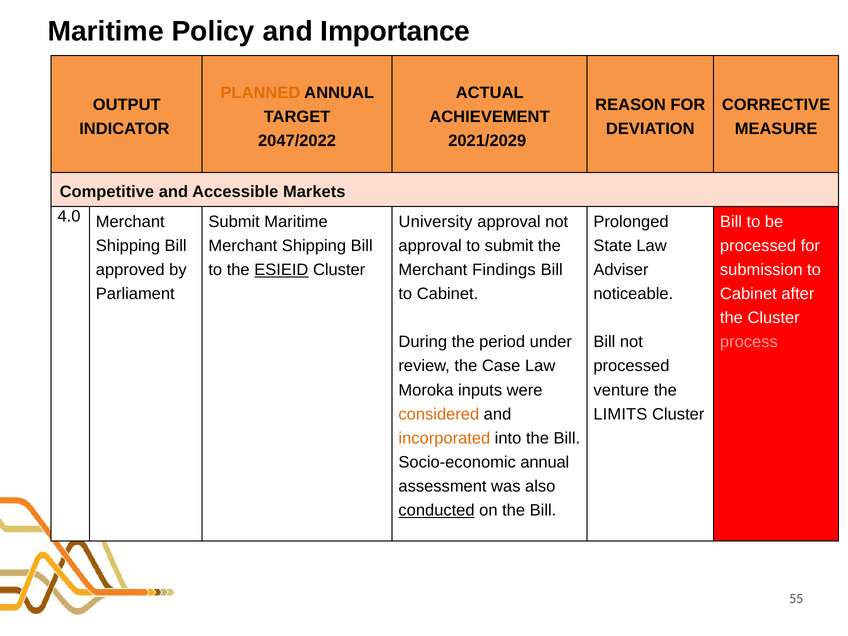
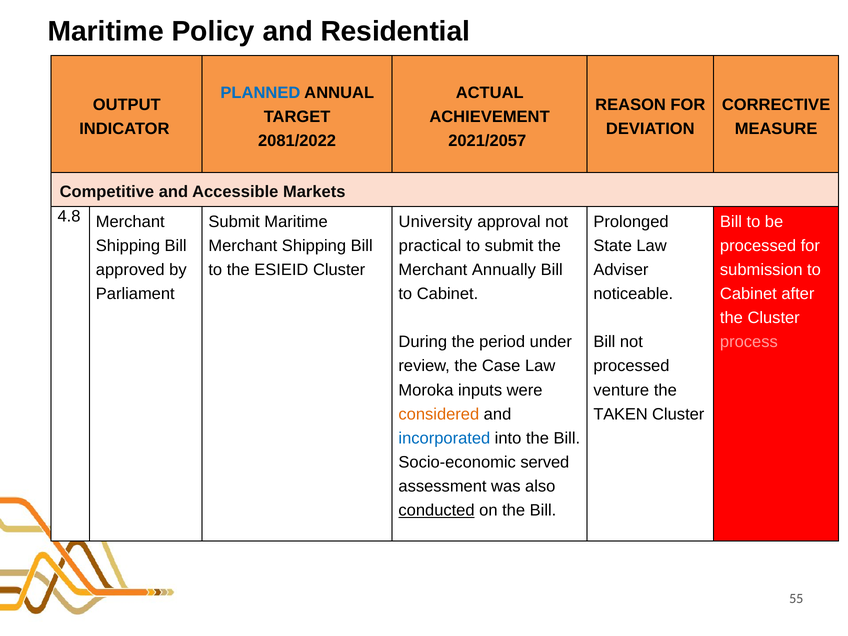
Importance: Importance -> Residential (395, 32)
PLANNED colour: orange -> blue (260, 93)
2047/2022: 2047/2022 -> 2081/2022 (297, 141)
2021/2029: 2021/2029 -> 2021/2057 (487, 141)
4.0: 4.0 -> 4.8 (69, 216)
approval: approval -> practical (430, 246)
ESIEID underline: present -> none (281, 270)
Findings: Findings -> Annually (504, 270)
LIMITS: LIMITS -> TAKEN (621, 414)
incorporated colour: orange -> blue (444, 438)
Socio-economic annual: annual -> served (545, 462)
